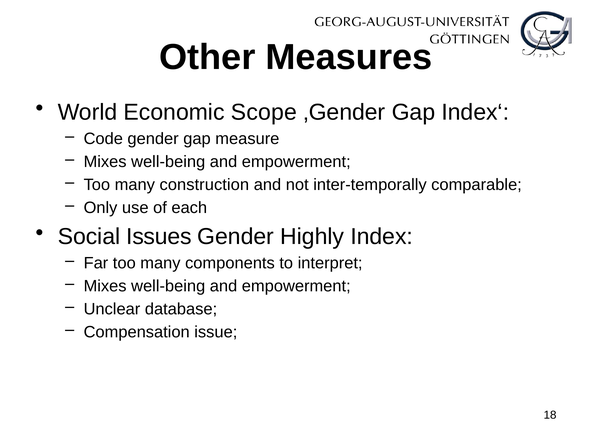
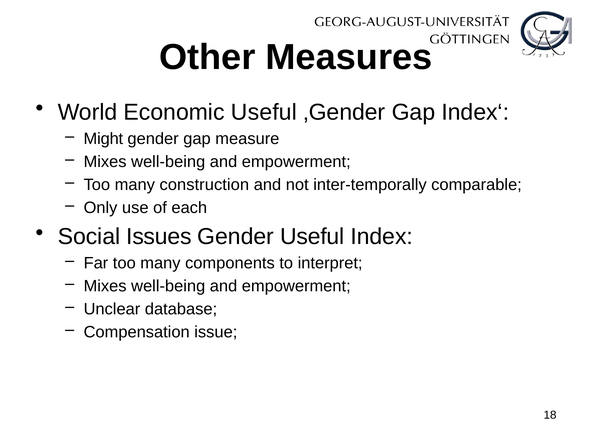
Economic Scope: Scope -> Useful (264, 112)
Code: Code -> Might (103, 139)
Gender Highly: Highly -> Useful (312, 236)
